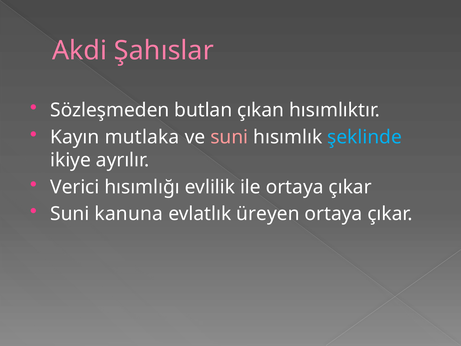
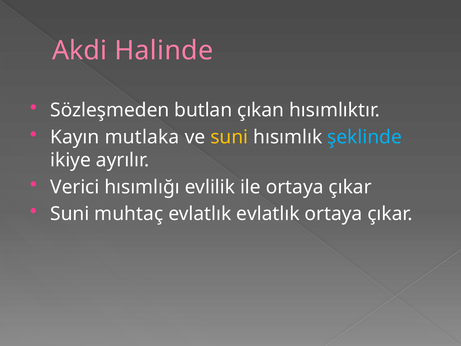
Şahıslar: Şahıslar -> Halinde (164, 51)
suni colour: pink -> yellow (229, 137)
kanuna: kanuna -> muhtaç (129, 214)
evlatlık üreyen: üreyen -> evlatlık (268, 214)
